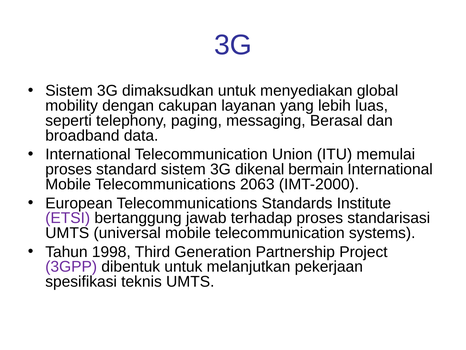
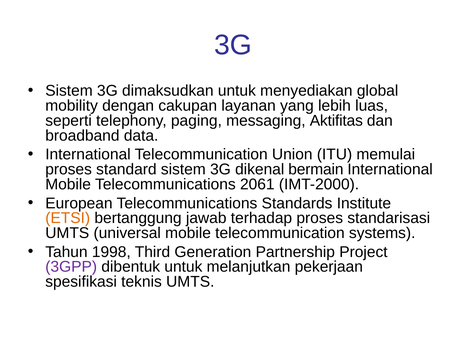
Berasal: Berasal -> Aktifitas (336, 121)
2063: 2063 -> 2061 (257, 184)
ETSI colour: purple -> orange (68, 218)
